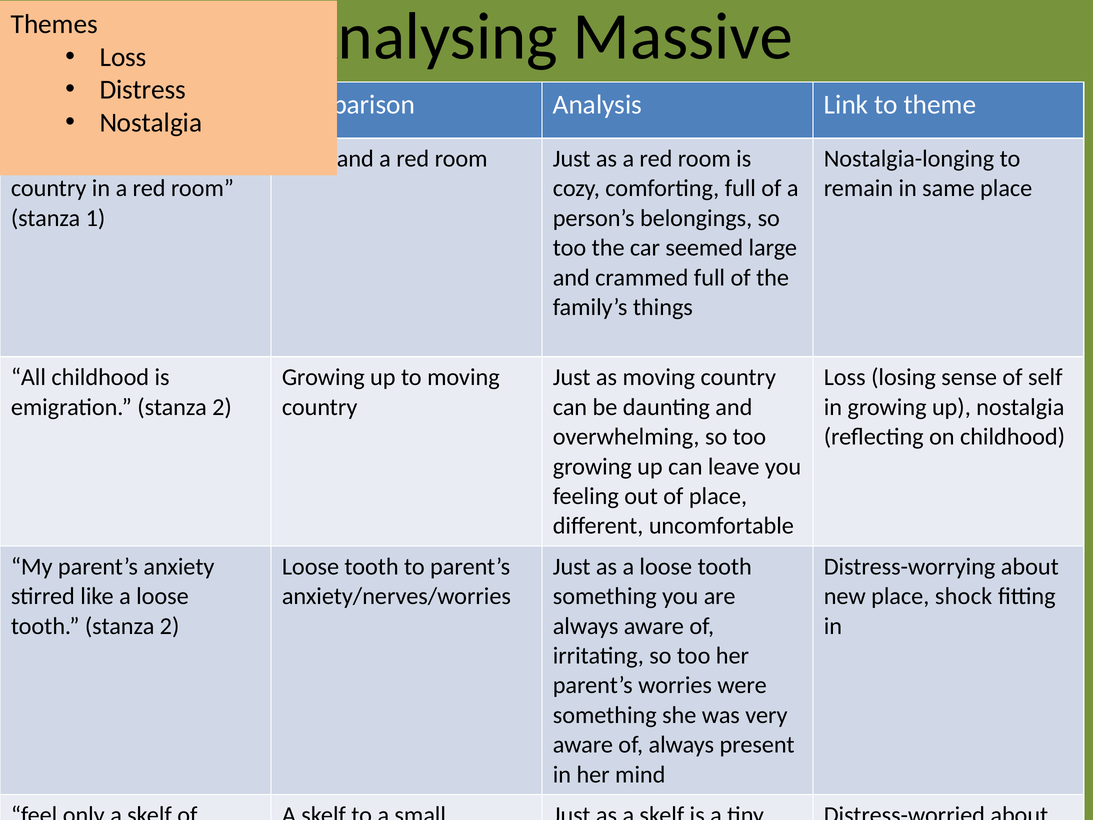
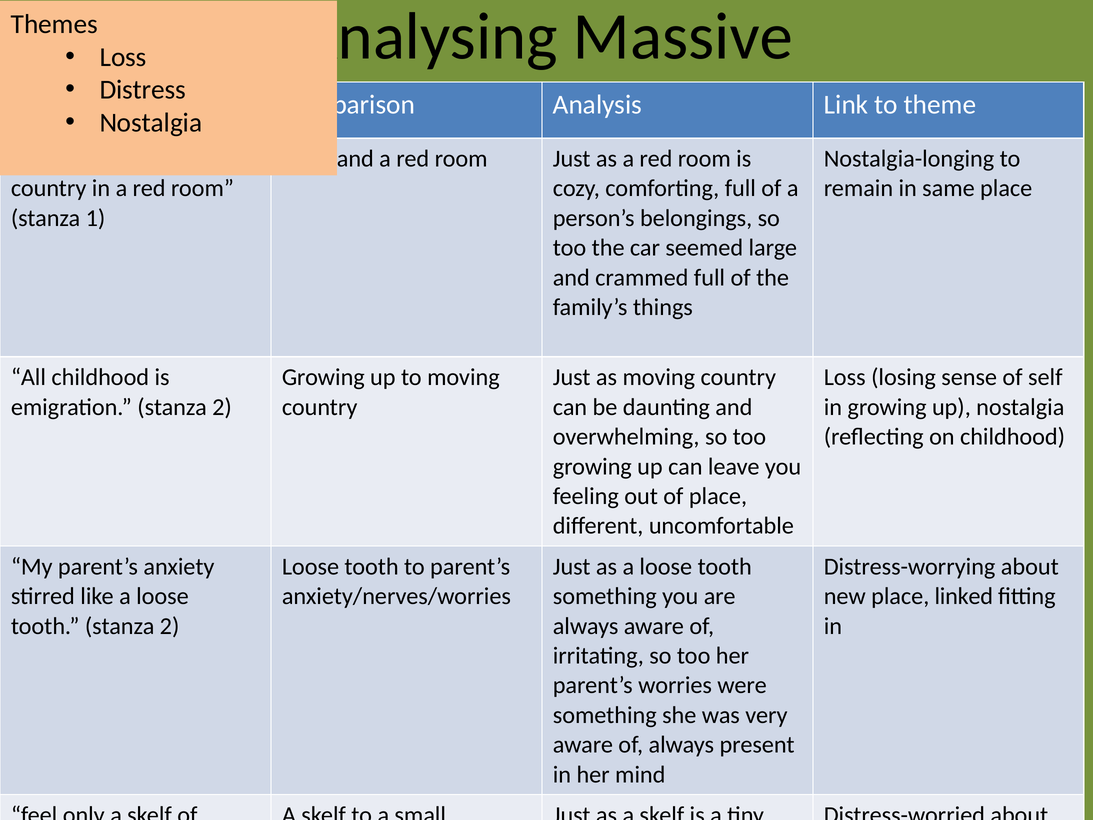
shock: shock -> linked (964, 596)
